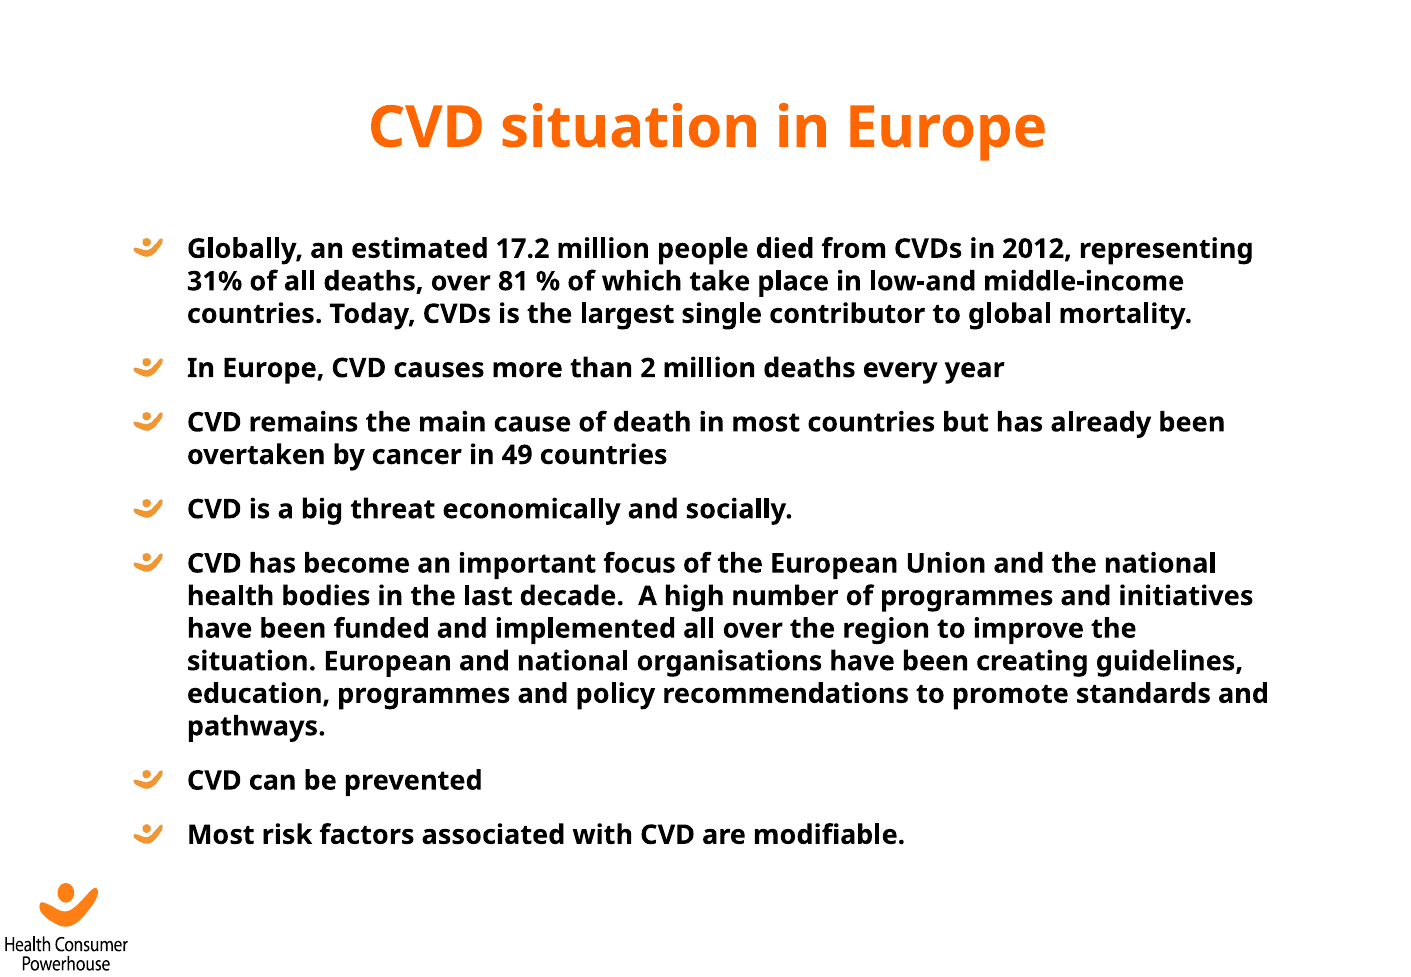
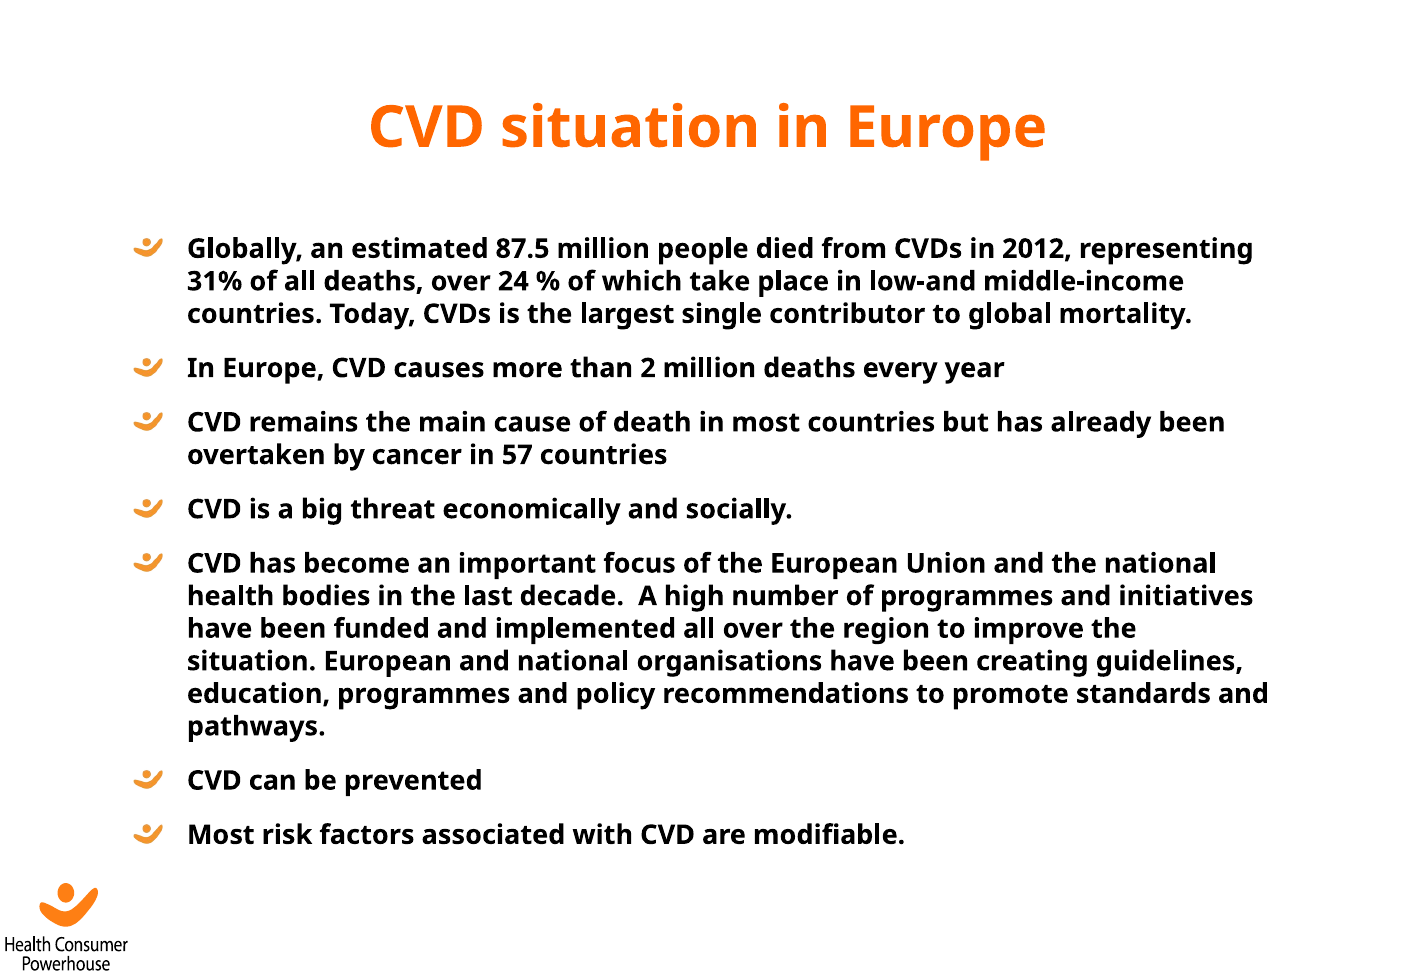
17.2: 17.2 -> 87.5 (523, 249)
81: 81 -> 24 (513, 281)
49: 49 -> 57 (517, 455)
